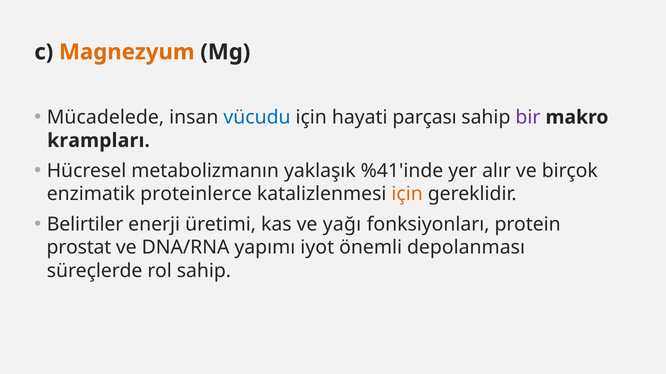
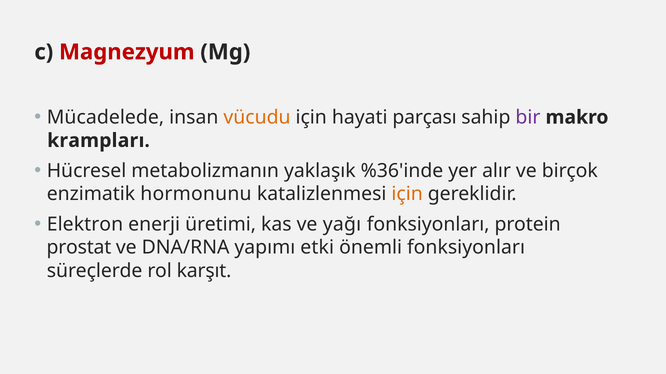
Magnezyum colour: orange -> red (127, 52)
vücudu colour: blue -> orange (257, 117)
%41'inde: %41'inde -> %36'inde (402, 171)
proteinlerce: proteinlerce -> hormonunu (196, 194)
Belirtiler: Belirtiler -> Elektron (85, 225)
iyot: iyot -> etki (317, 248)
önemli depolanması: depolanması -> fonksiyonları (466, 248)
rol sahip: sahip -> karşıt (204, 271)
